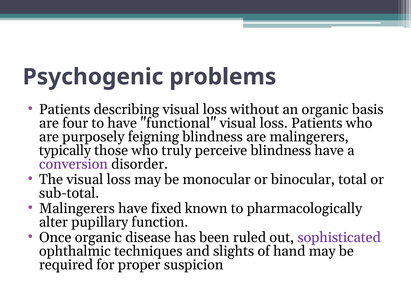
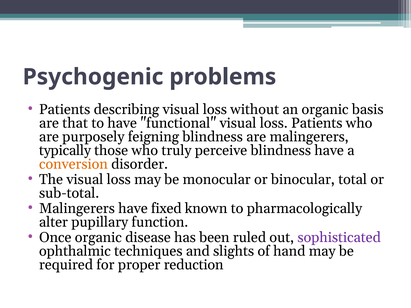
four: four -> that (75, 123)
conversion colour: purple -> orange (73, 164)
suspicion: suspicion -> reduction (194, 265)
